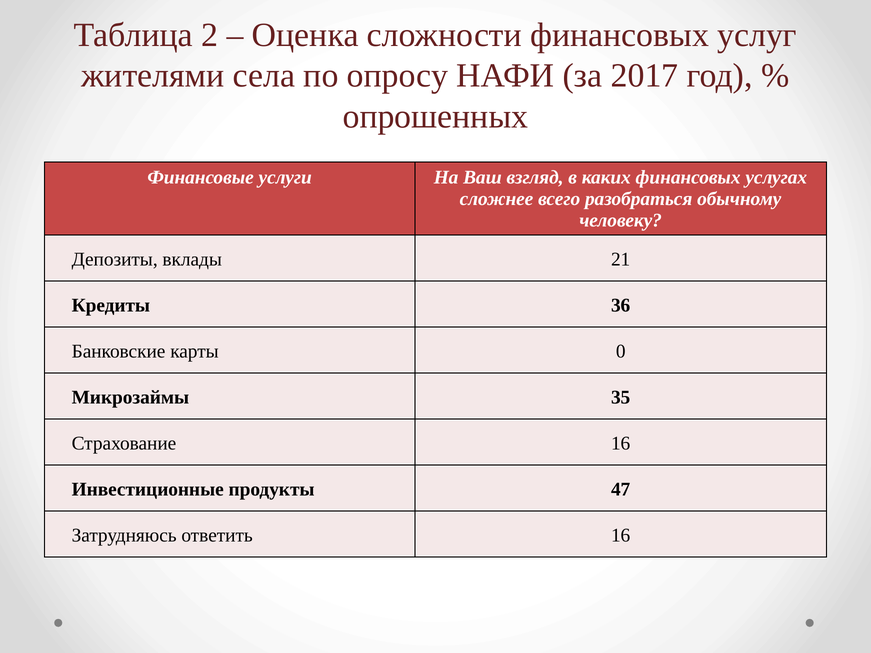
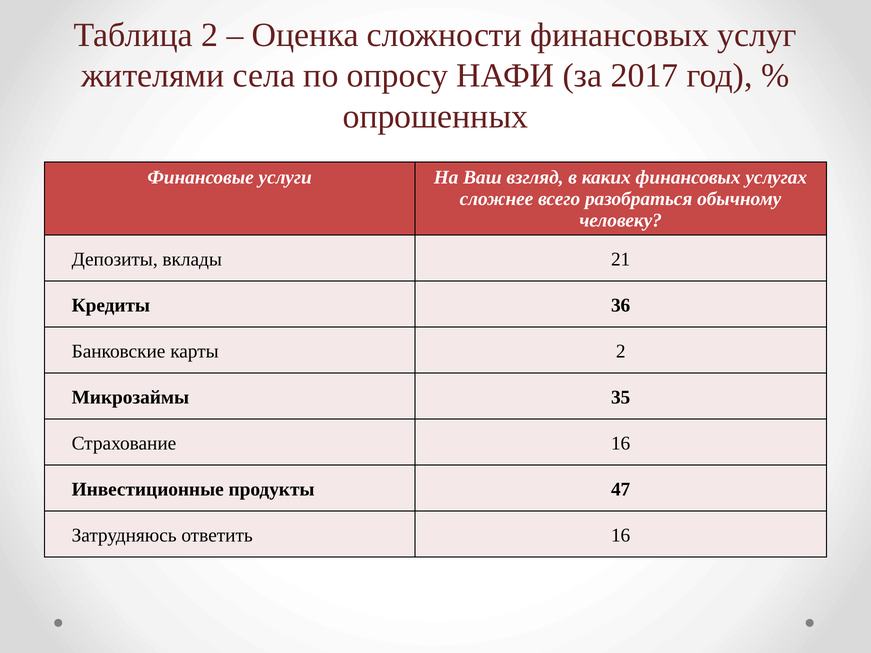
карты 0: 0 -> 2 (621, 352)
